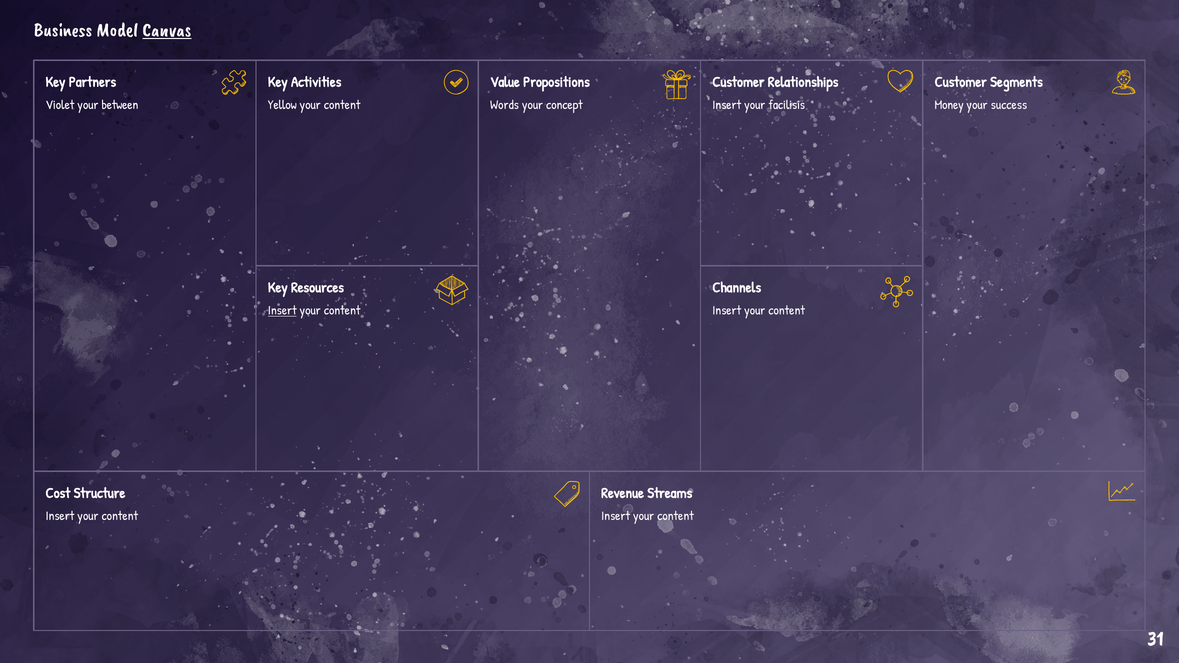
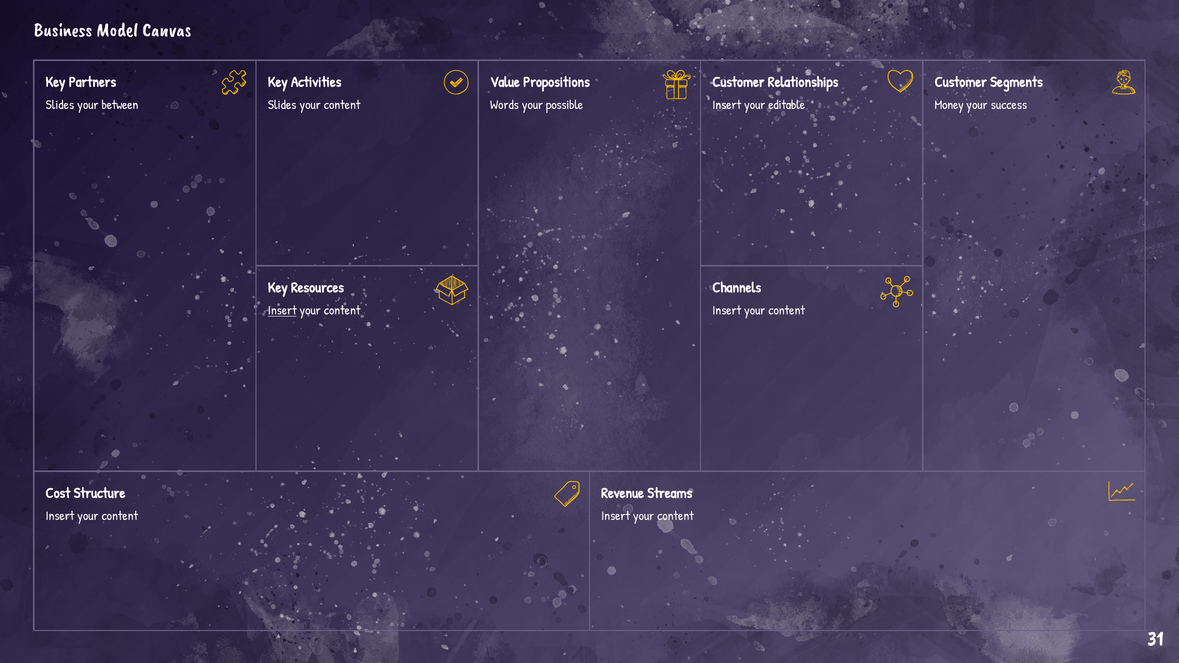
Canvas underline: present -> none (167, 30)
Violet: Violet -> Slides (60, 105)
Yellow: Yellow -> Slides (282, 105)
concept: concept -> possible (565, 105)
facilisis: facilisis -> editable (787, 105)
